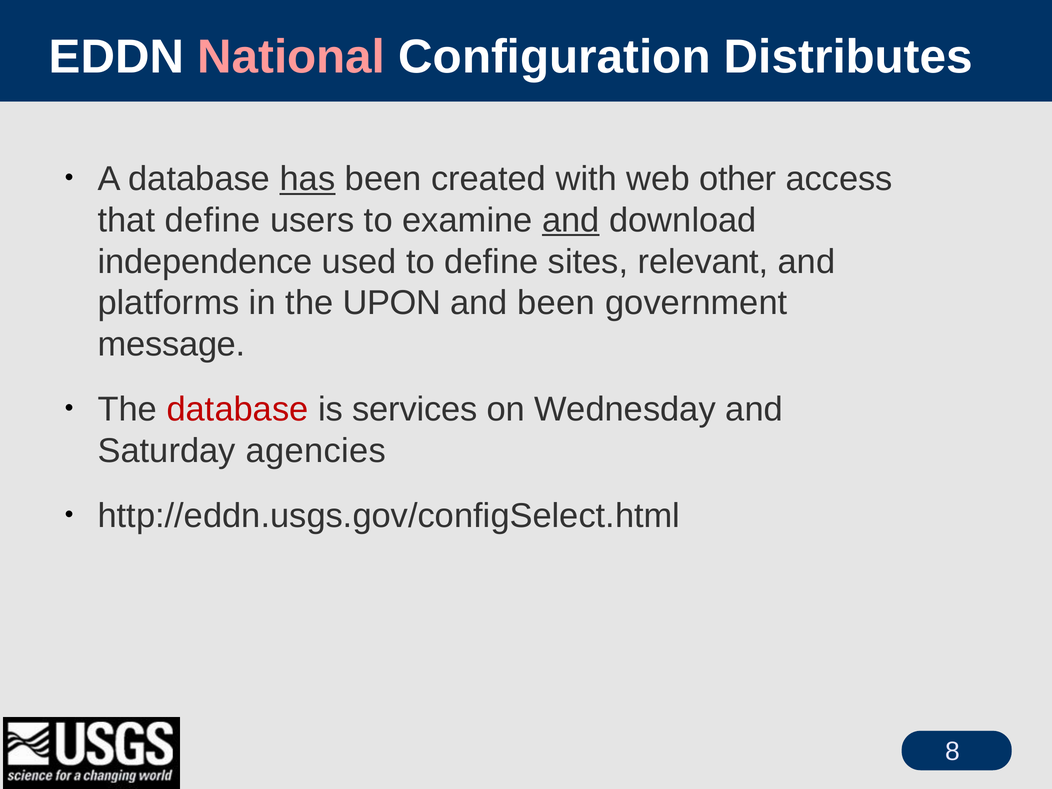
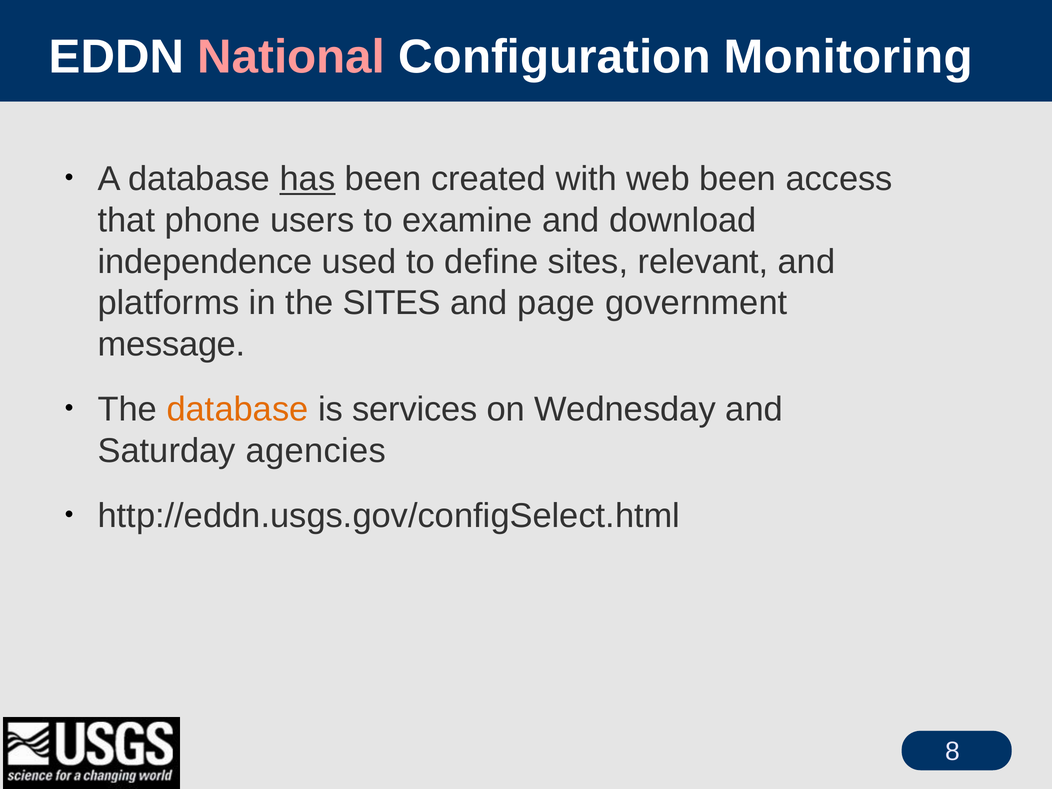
Distributes: Distributes -> Monitoring (848, 57)
web other: other -> been (738, 179)
that define: define -> phone (213, 220)
and underline: present -> none (571, 220)
the UPON: UPON -> SITES (392, 303)
and been: been -> page (556, 303)
database colour: red -> orange (238, 409)
